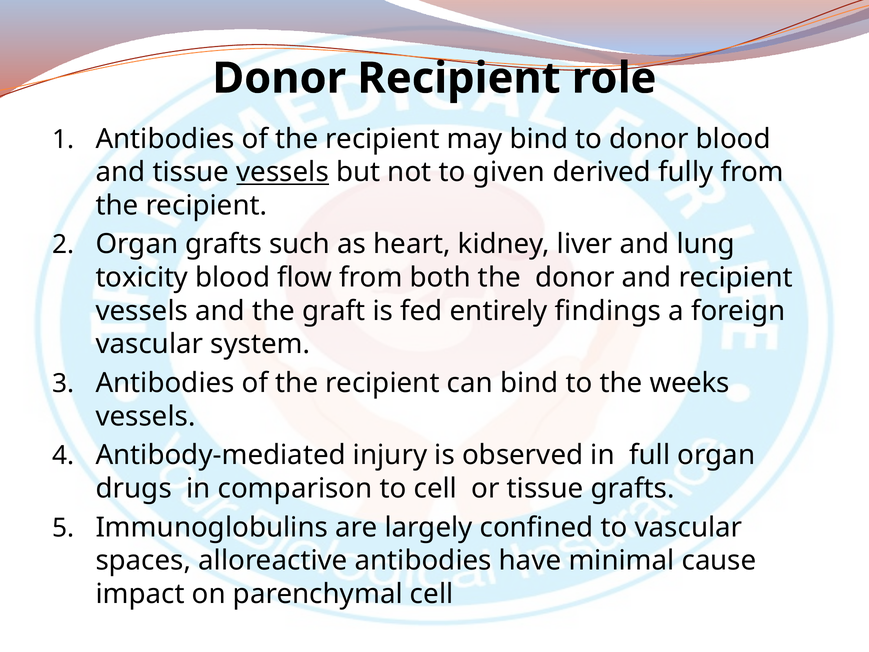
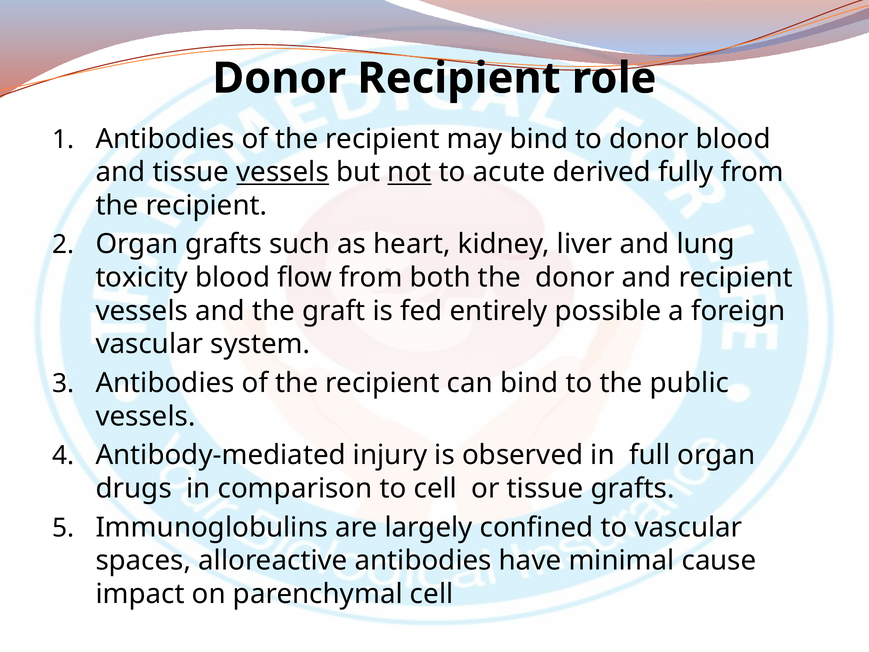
not underline: none -> present (409, 172)
given: given -> acute (509, 172)
findings: findings -> possible (608, 311)
weeks: weeks -> public (689, 383)
